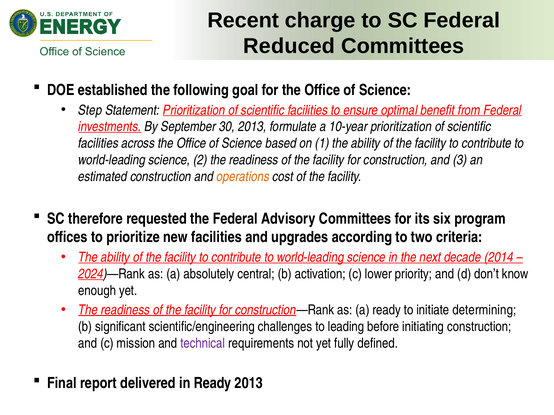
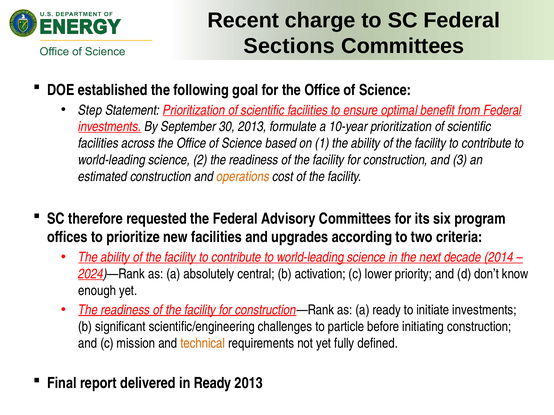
Reduced: Reduced -> Sections (289, 46)
initiate determining: determining -> investments (484, 310)
leading: leading -> particle (346, 327)
technical colour: purple -> orange (203, 344)
